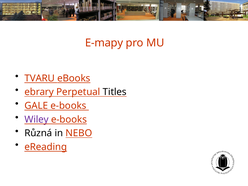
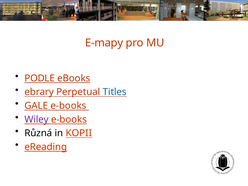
TVARU: TVARU -> PODLE (40, 78)
Titles colour: black -> blue (115, 92)
NEBO: NEBO -> KOPII (79, 133)
